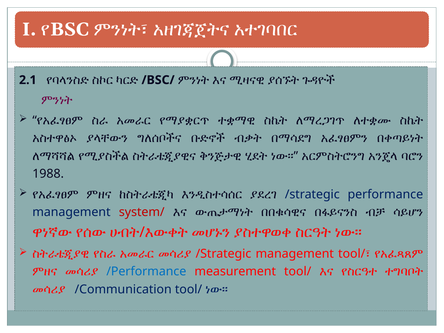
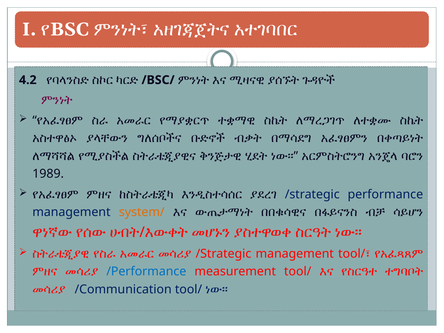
2.1: 2.1 -> 4.2 (28, 80)
1988: 1988 -> 1989 (48, 174)
system/ colour: red -> orange (142, 212)
